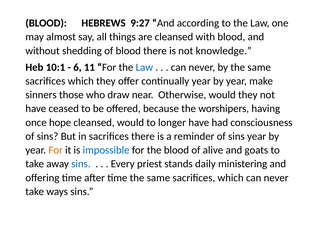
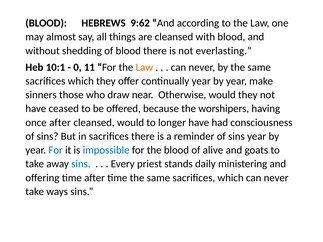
9:27: 9:27 -> 9:62 (140, 23)
knowledge: knowledge -> everlasting (224, 51)
6: 6 -> 0 (77, 67)
Law colour: blue -> orange (144, 67)
once hope: hope -> after (60, 123)
For colour: orange -> blue (56, 150)
